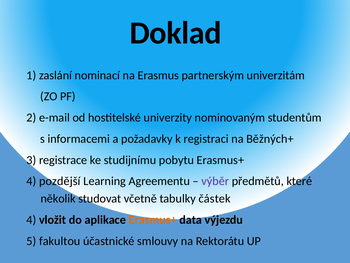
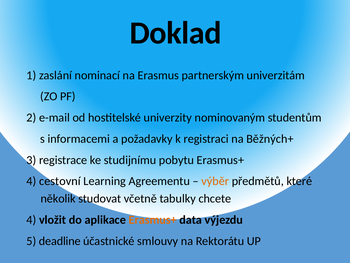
pozdější: pozdější -> cestovní (60, 181)
výběr colour: purple -> orange (215, 181)
částek: částek -> chcete (215, 198)
fakultou: fakultou -> deadline (60, 241)
